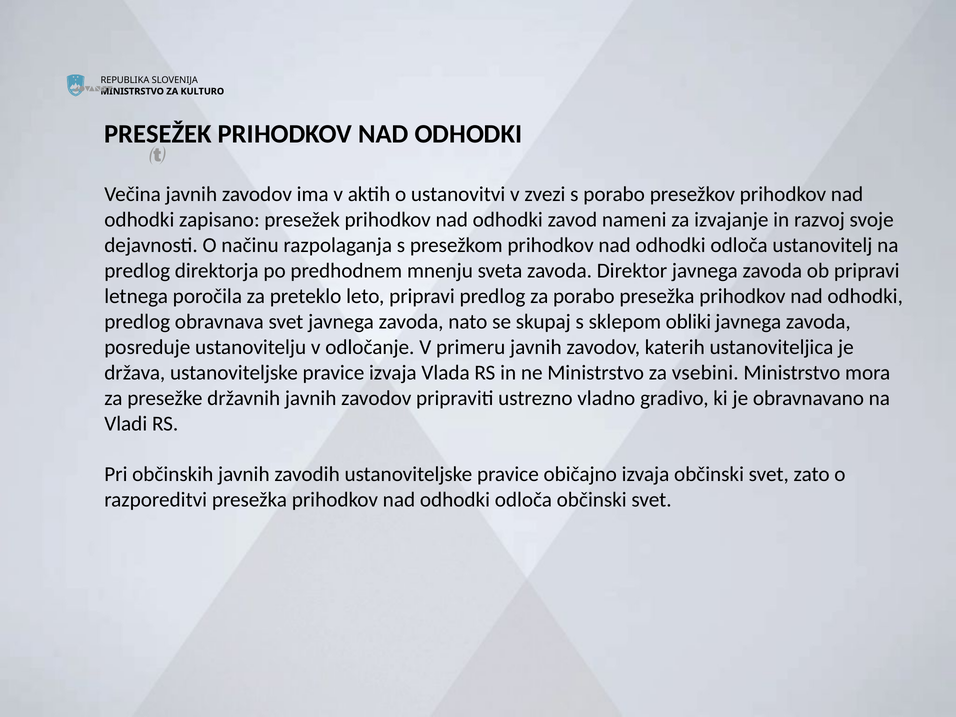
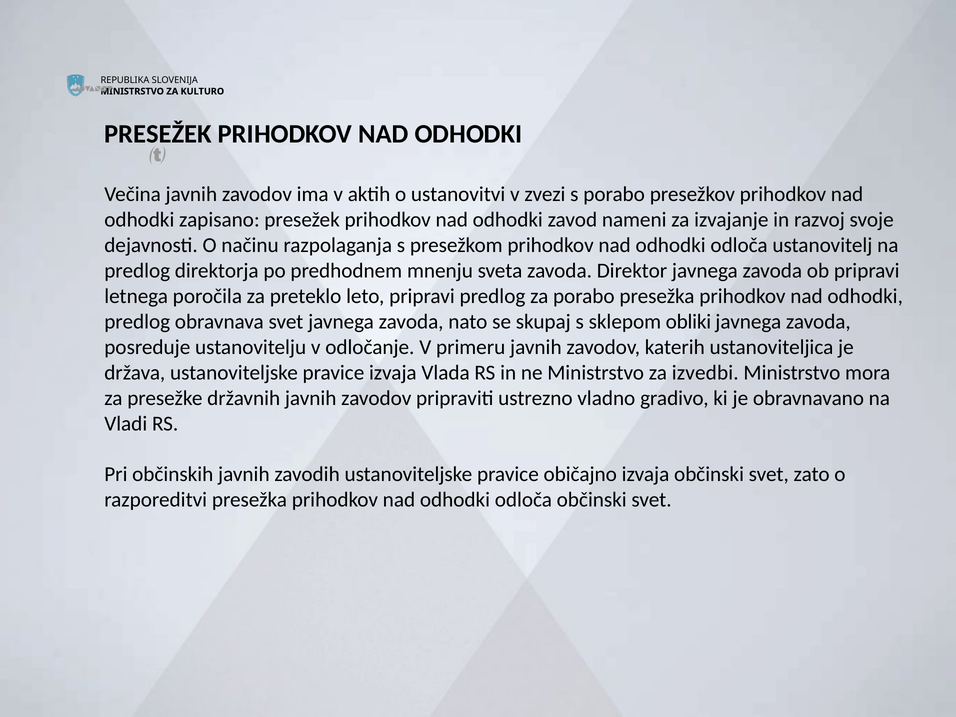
vsebini: vsebini -> izvedbi (705, 373)
